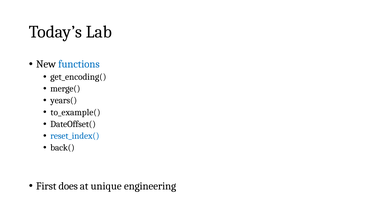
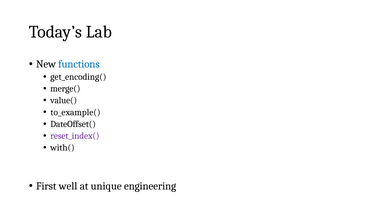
years(: years( -> value( (64, 100)
reset_index( colour: blue -> purple (75, 136)
back(: back( -> with( (62, 148)
does: does -> well (68, 186)
